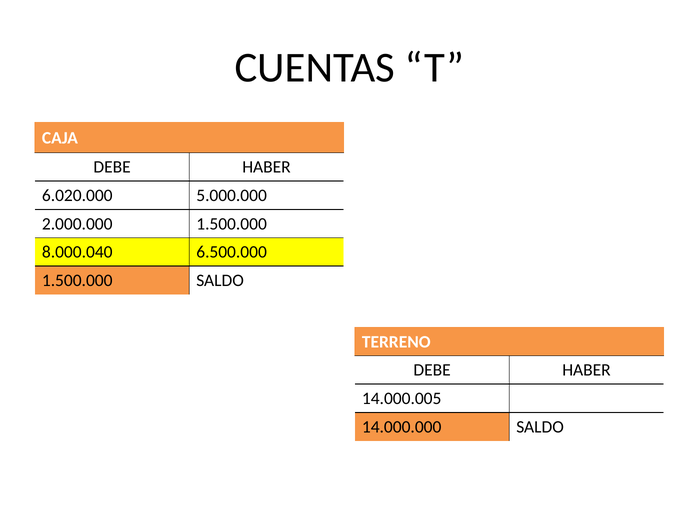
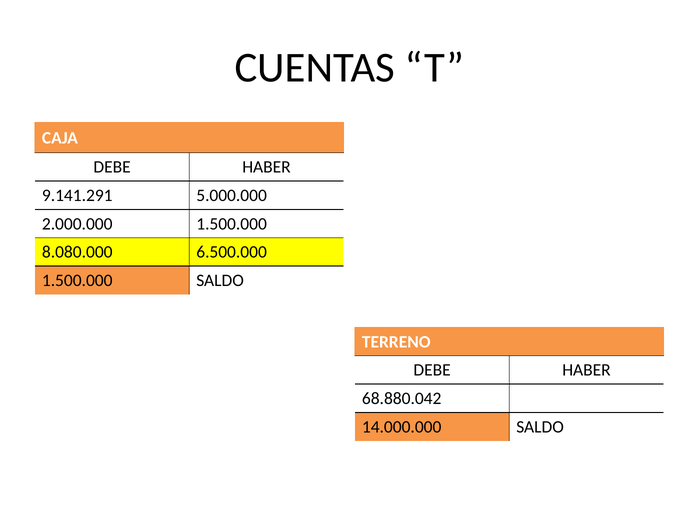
6.020.000: 6.020.000 -> 9.141.291 (77, 196)
8.000.040: 8.000.040 -> 8.080.000 (77, 252)
14.000.005: 14.000.005 -> 68.880.042 (402, 399)
